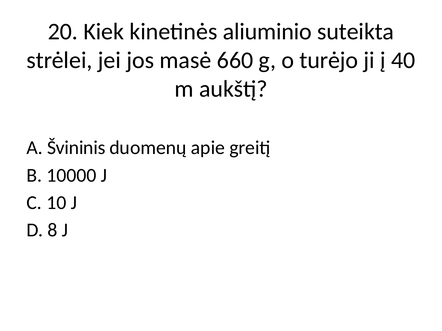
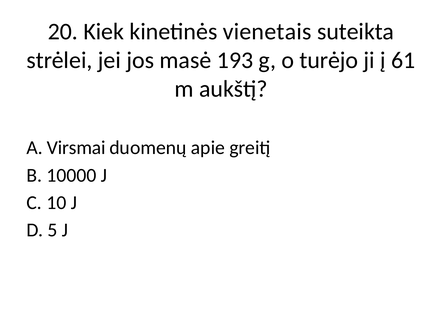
aliuminio: aliuminio -> vienetais (267, 32)
660: 660 -> 193 (235, 60)
40: 40 -> 61 (403, 60)
Švininis: Švininis -> Virsmai (76, 148)
8: 8 -> 5 (53, 231)
